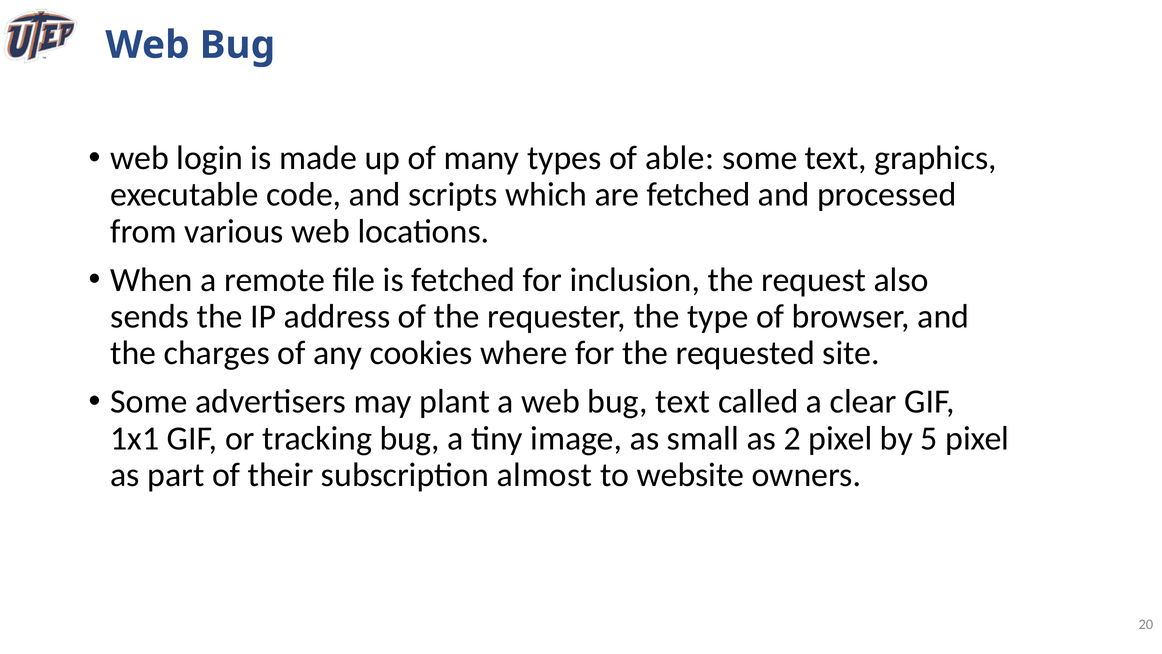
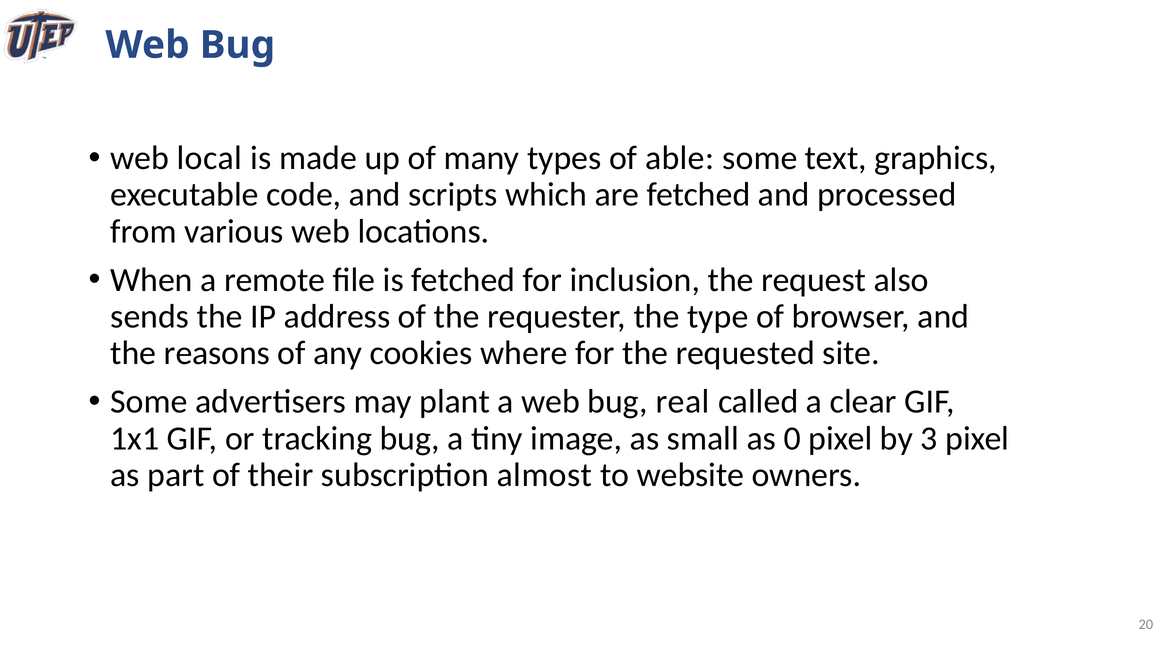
login: login -> local (209, 158)
charges: charges -> reasons (217, 353)
bug text: text -> real (683, 402)
2: 2 -> 0 (792, 438)
5: 5 -> 3 (929, 438)
